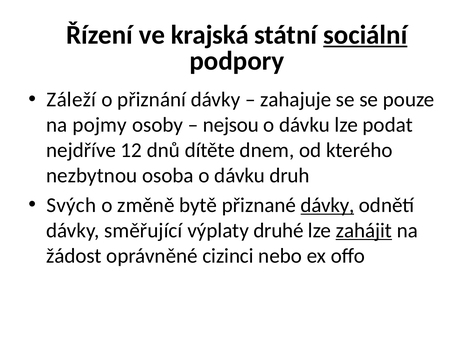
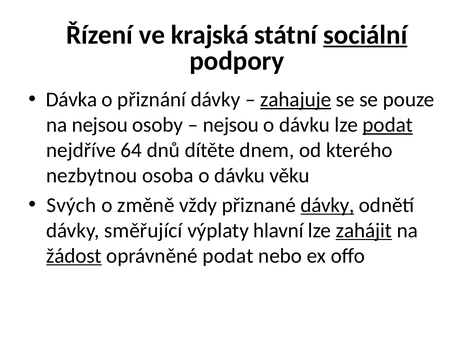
Záleží: Záleží -> Dávka (72, 99)
zahajuje underline: none -> present (296, 99)
na pojmy: pojmy -> nejsou (100, 125)
podat underline: none -> present (388, 125)
12: 12 -> 64 (131, 150)
druh: druh -> věku (290, 175)
bytě: bytě -> vždy (198, 205)
druhé: druhé -> hlavní (278, 230)
žádost underline: none -> present (74, 255)
oprávněné cizinci: cizinci -> podat (228, 255)
